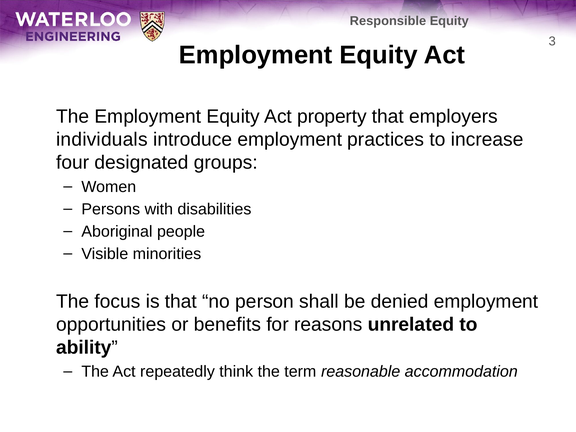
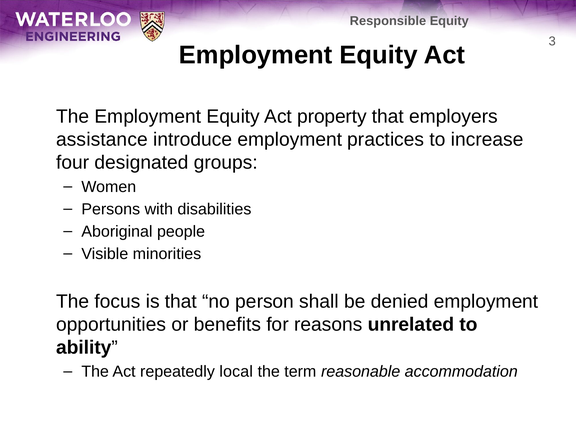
individuals: individuals -> assistance (102, 140)
think: think -> local (236, 372)
